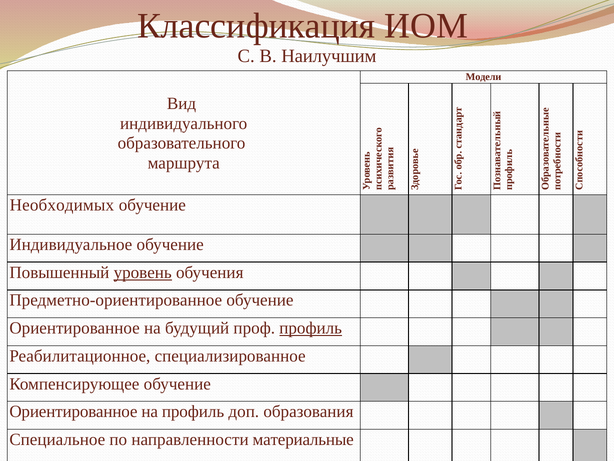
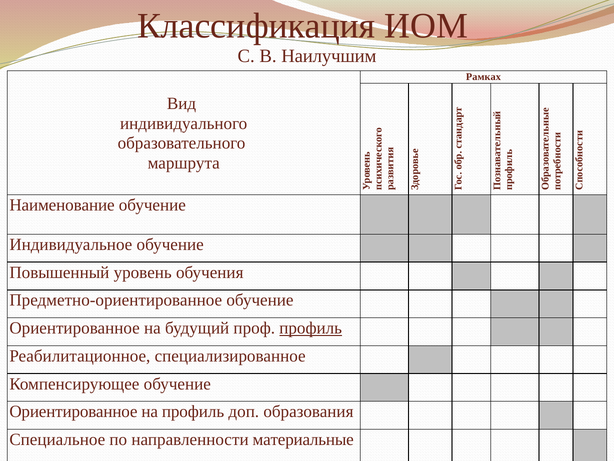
Модели: Модели -> Рамках (483, 77)
Необходимых: Необходимых -> Наименование (62, 205)
уровень underline: present -> none (143, 272)
